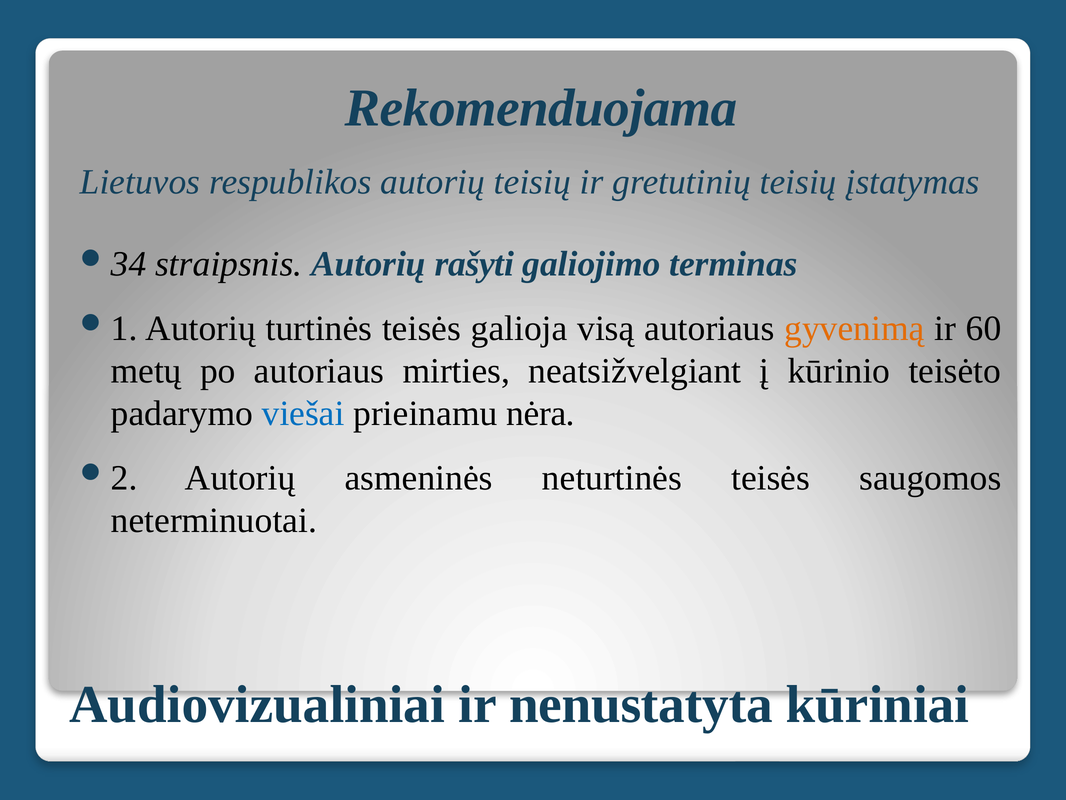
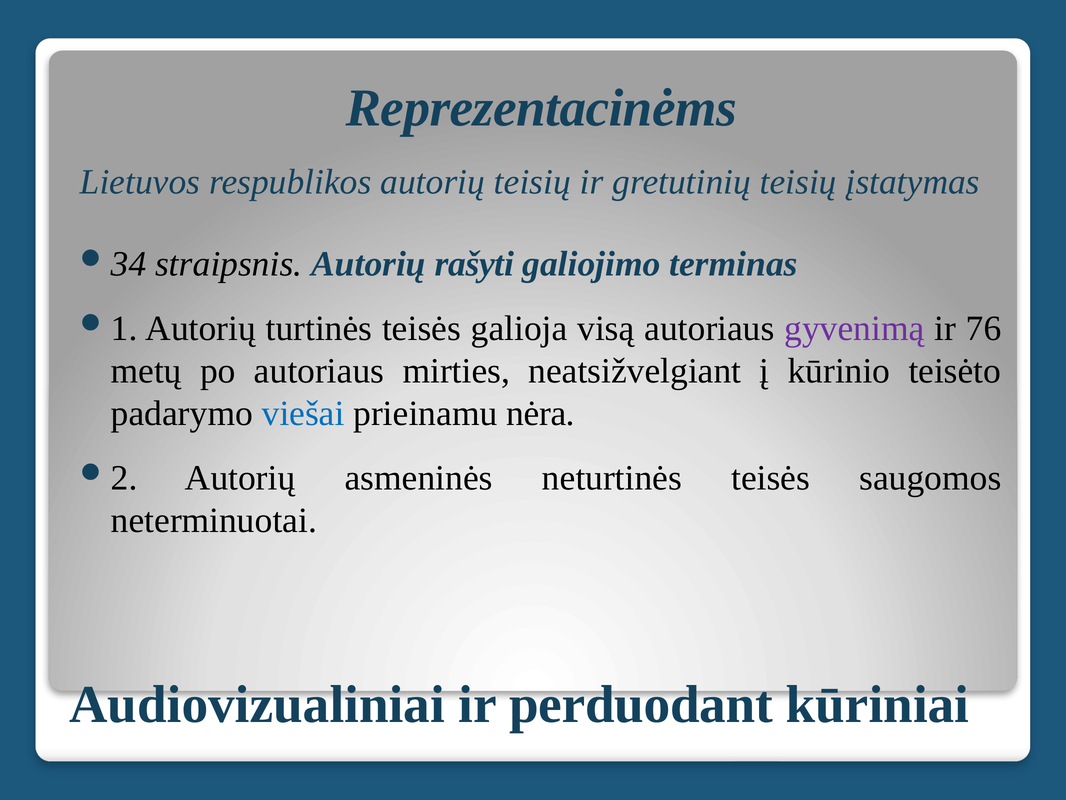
Rekomenduojama: Rekomenduojama -> Reprezentacinėms (541, 108)
gyvenimą colour: orange -> purple (854, 328)
60: 60 -> 76 (984, 328)
nenustatyta: nenustatyta -> perduodant (641, 704)
